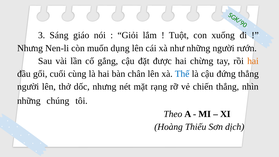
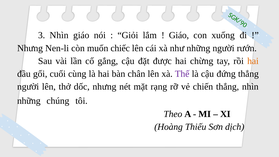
3 Sáng: Sáng -> Nhìn (59, 35)
Tuột: Tuột -> Giáo (179, 35)
dụng: dụng -> chiếc (120, 48)
Thế colour: blue -> purple (182, 74)
